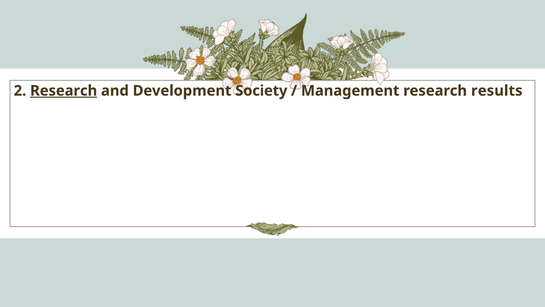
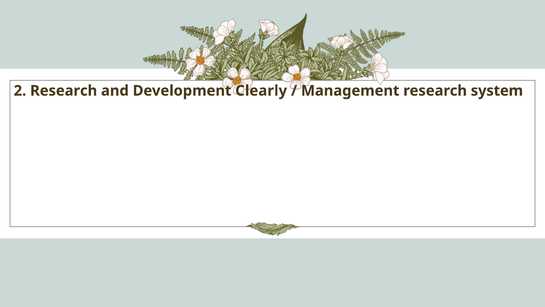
Research underline: present -> none (64, 91)
Society: Society -> Clearly (261, 91)
results: results -> system (497, 91)
